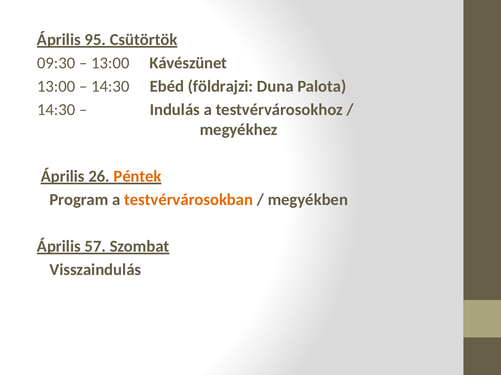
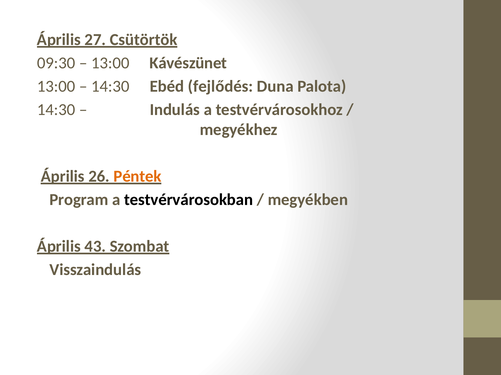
95: 95 -> 27 (95, 40)
földrajzi: földrajzi -> fejlődés (220, 87)
testvérvárosokban colour: orange -> black (189, 200)
57: 57 -> 43 (95, 247)
